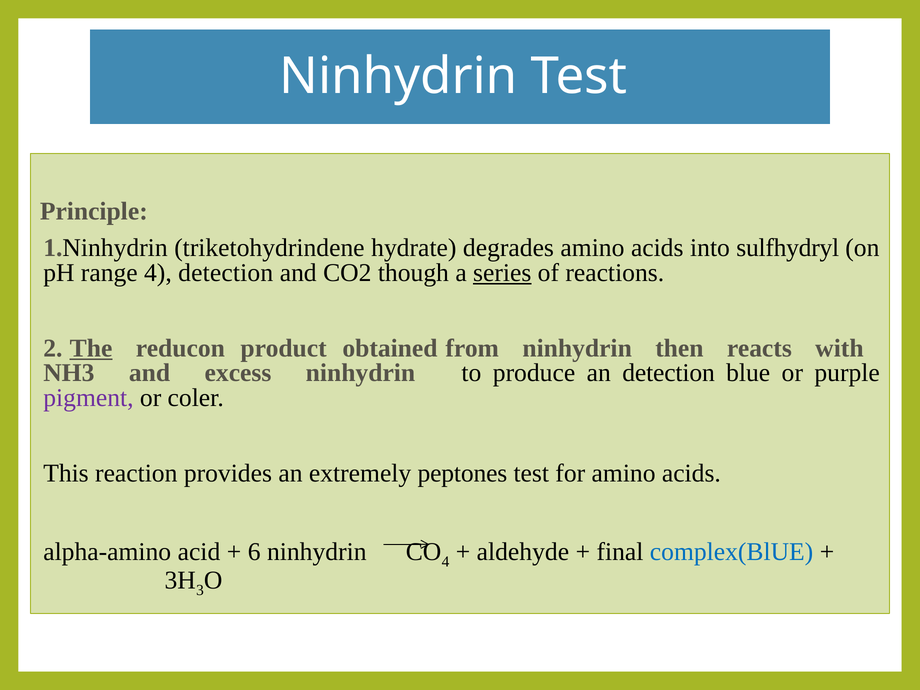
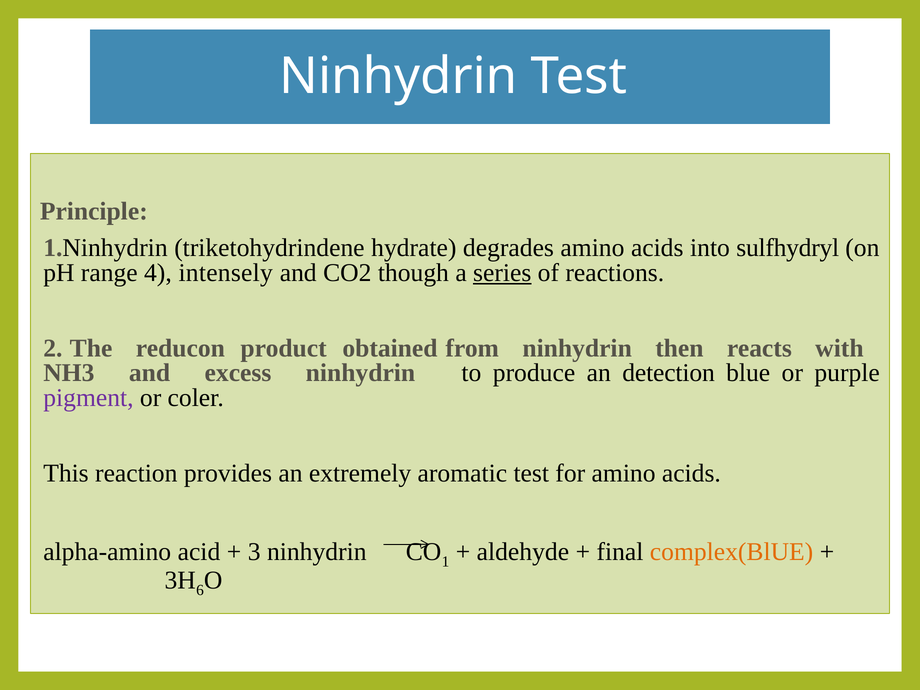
4 detection: detection -> intensely (226, 273)
The underline: present -> none (91, 348)
peptones: peptones -> aromatic (462, 473)
6: 6 -> 3 (254, 552)
4: 4 -> 1 (446, 562)
complex(BlUE colour: blue -> orange (732, 552)
3: 3 -> 6 (200, 590)
